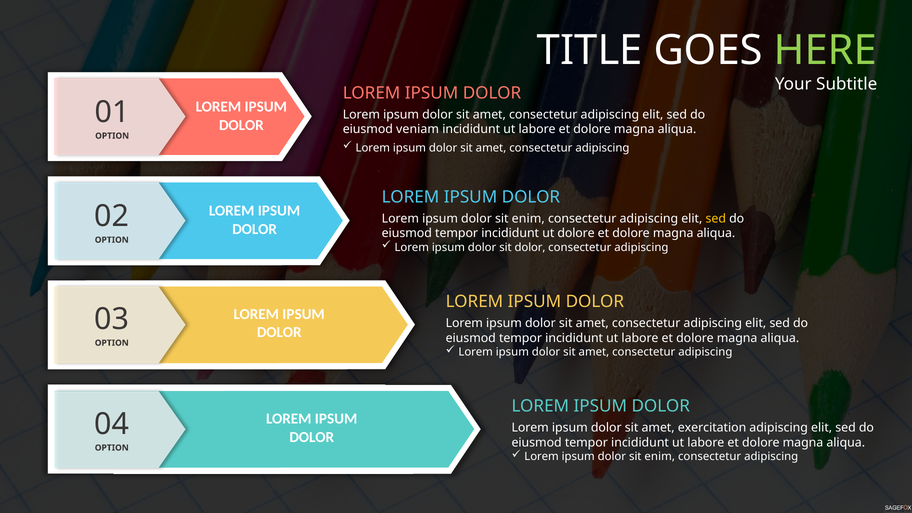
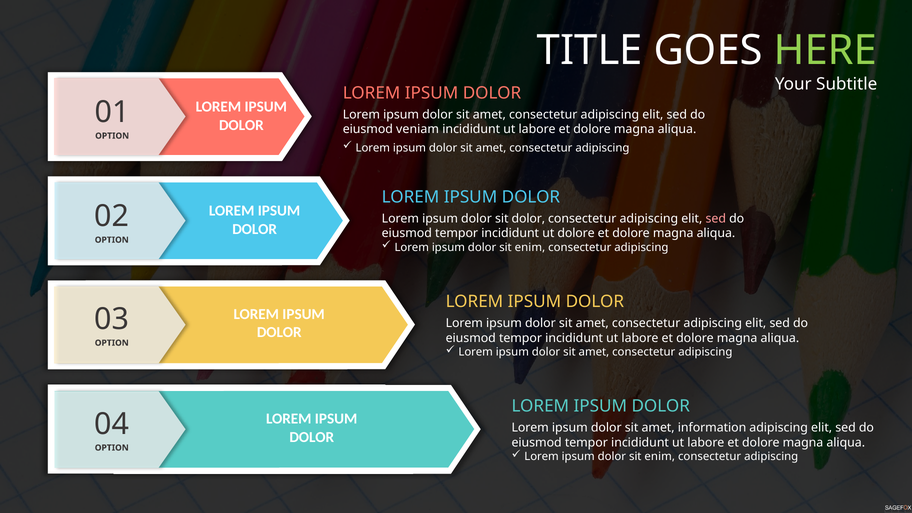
enim: enim -> dolor (528, 218)
sed colour: yellow -> pink (716, 218)
dolor: dolor -> enim (530, 247)
exercitation: exercitation -> information (712, 428)
